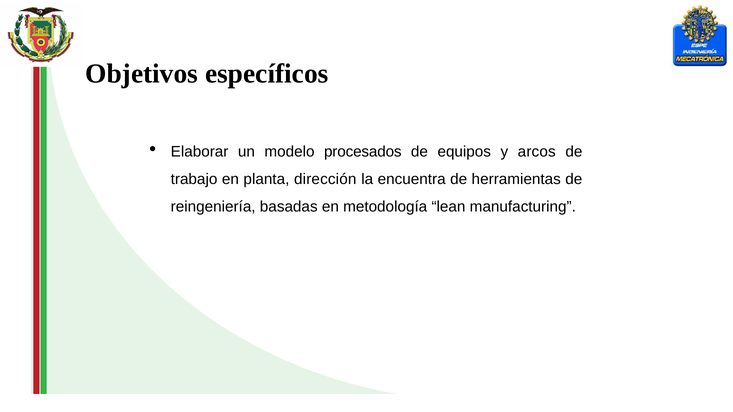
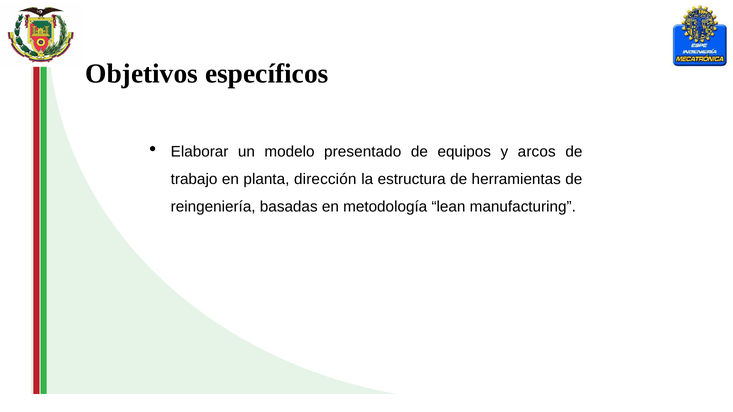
procesados: procesados -> presentado (363, 152)
encuentra: encuentra -> estructura (412, 179)
